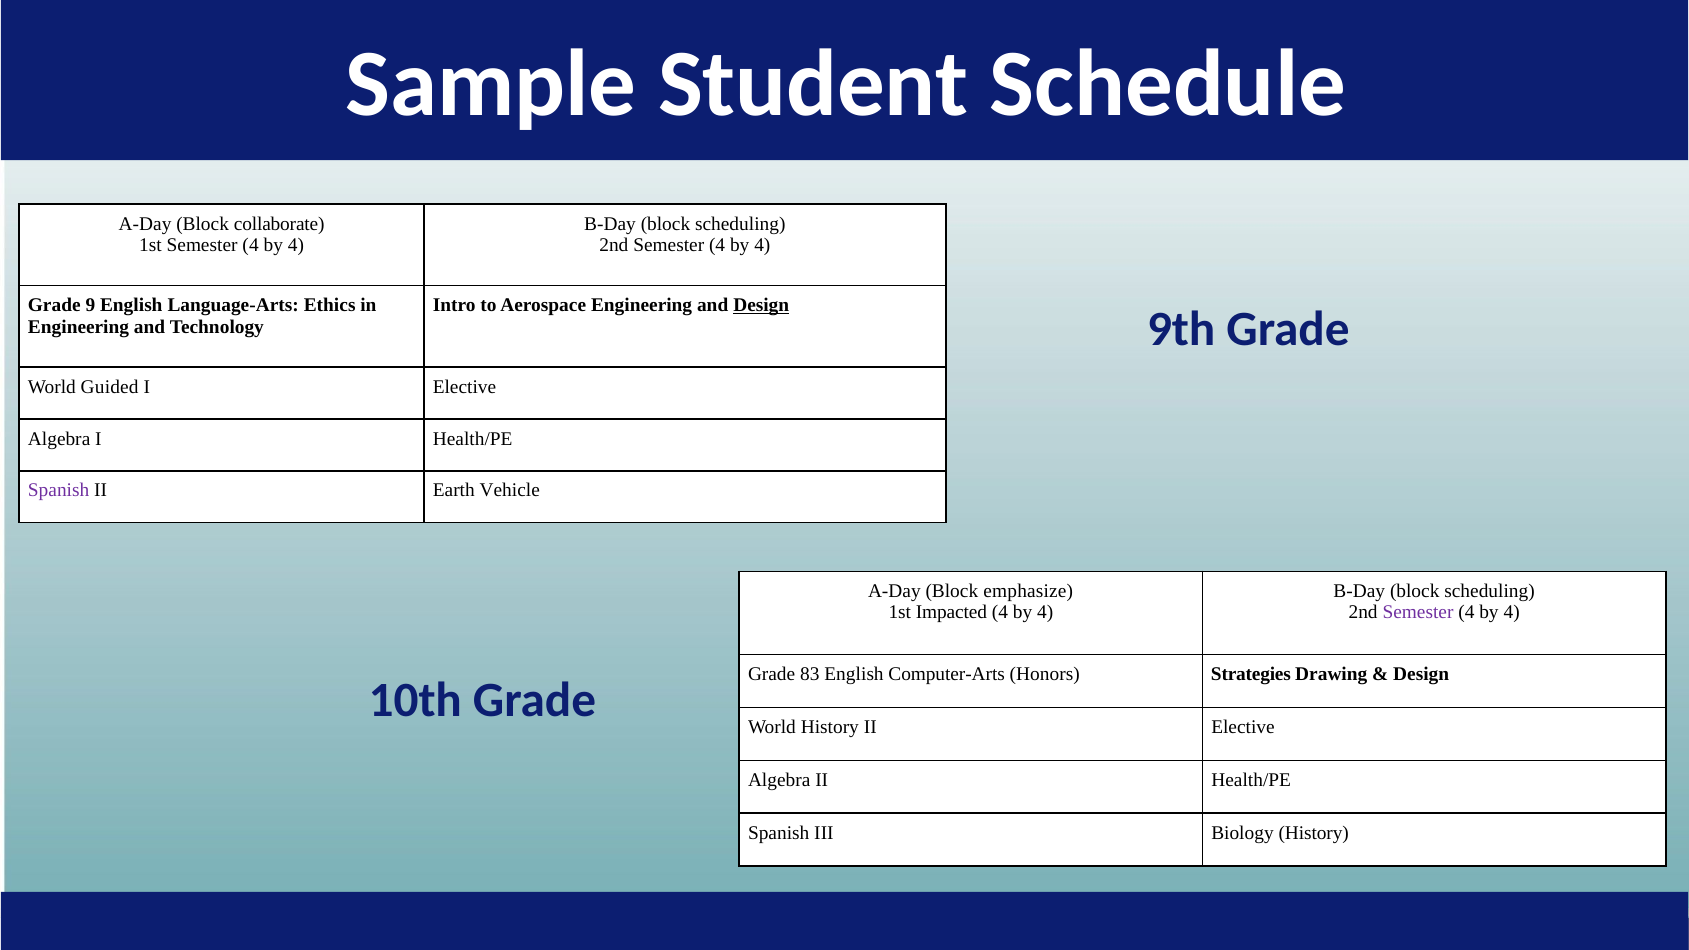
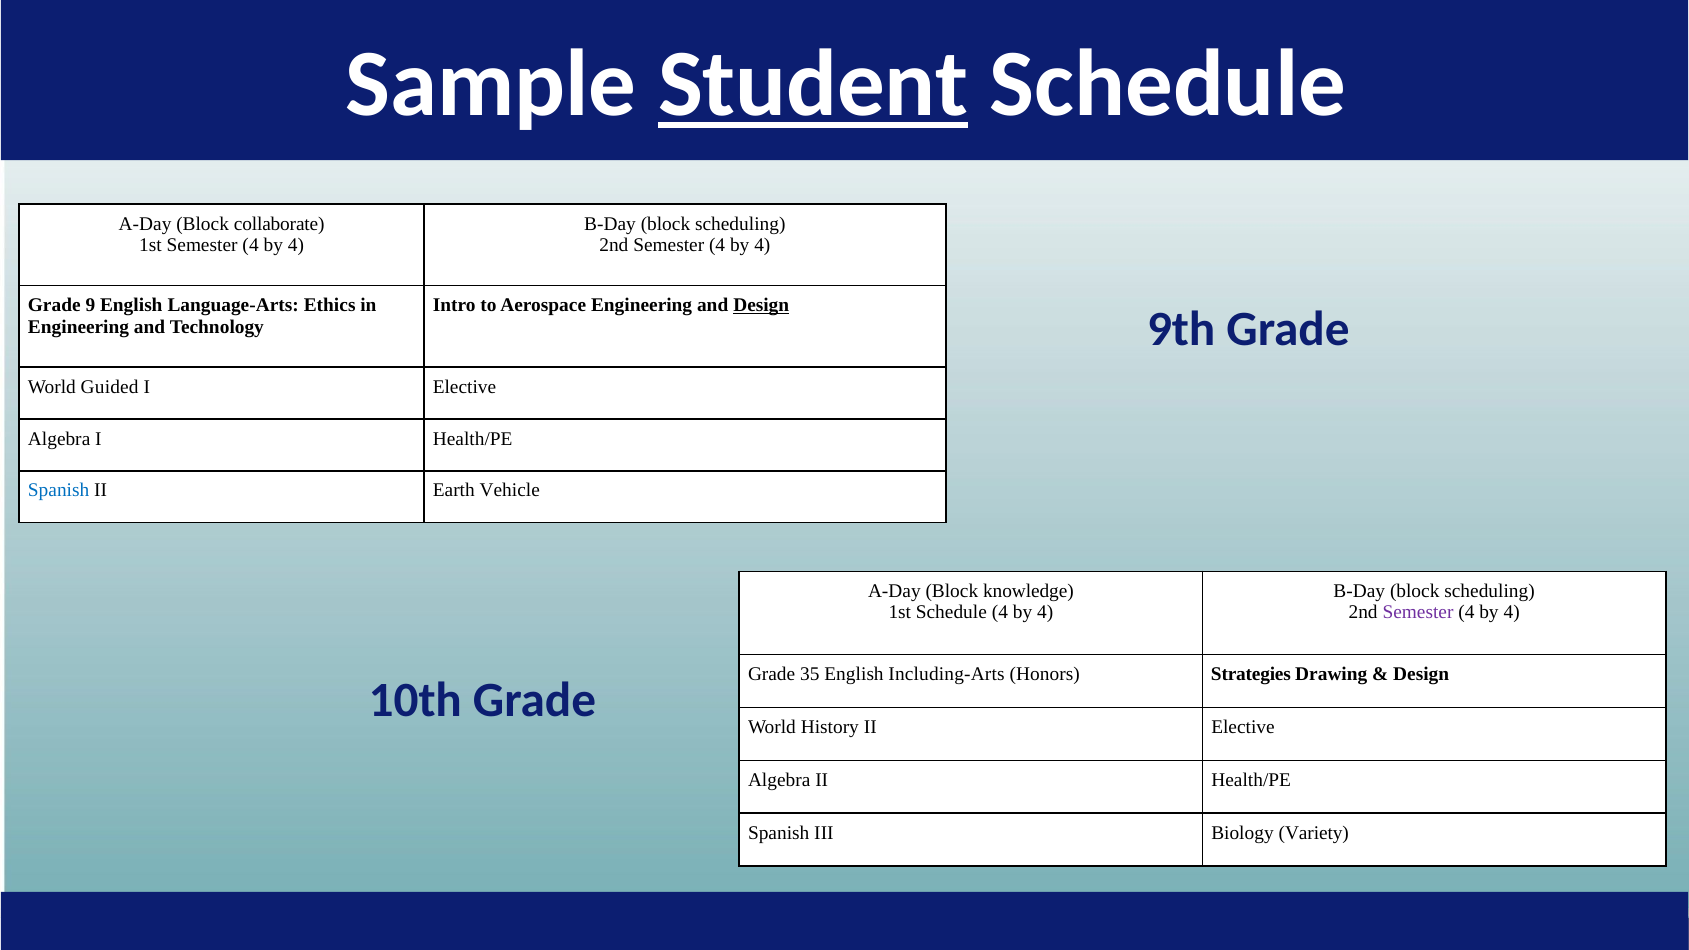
Student underline: none -> present (813, 84)
Spanish colour: purple -> blue (59, 491)
emphasize: emphasize -> knowledge (1028, 591)
1st Impacted: Impacted -> Schedule (951, 613)
83: 83 -> 35 (810, 674)
Computer-Arts: Computer-Arts -> Including-Arts (947, 674)
Biology History: History -> Variety (1314, 833)
